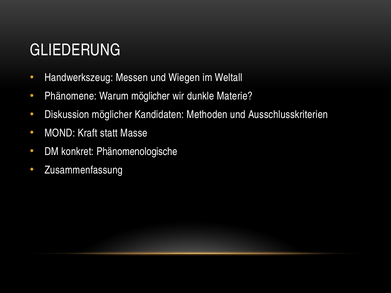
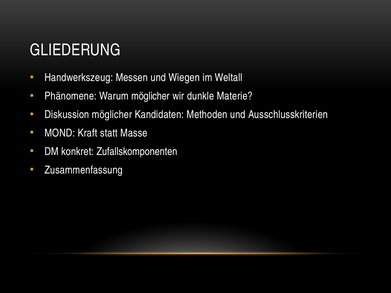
Phänomenologische: Phänomenologische -> Zufallskomponenten (137, 152)
